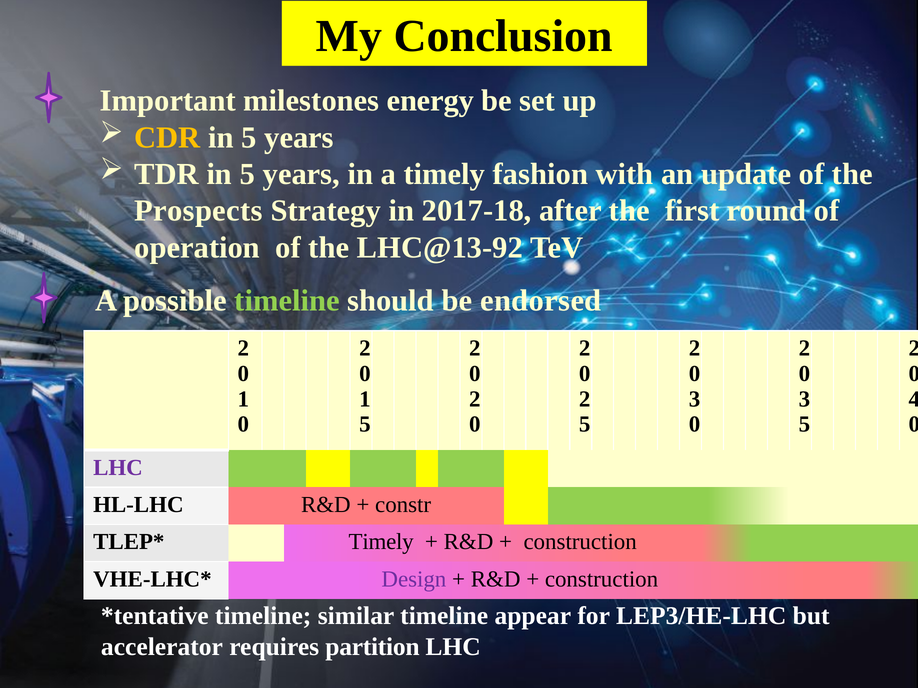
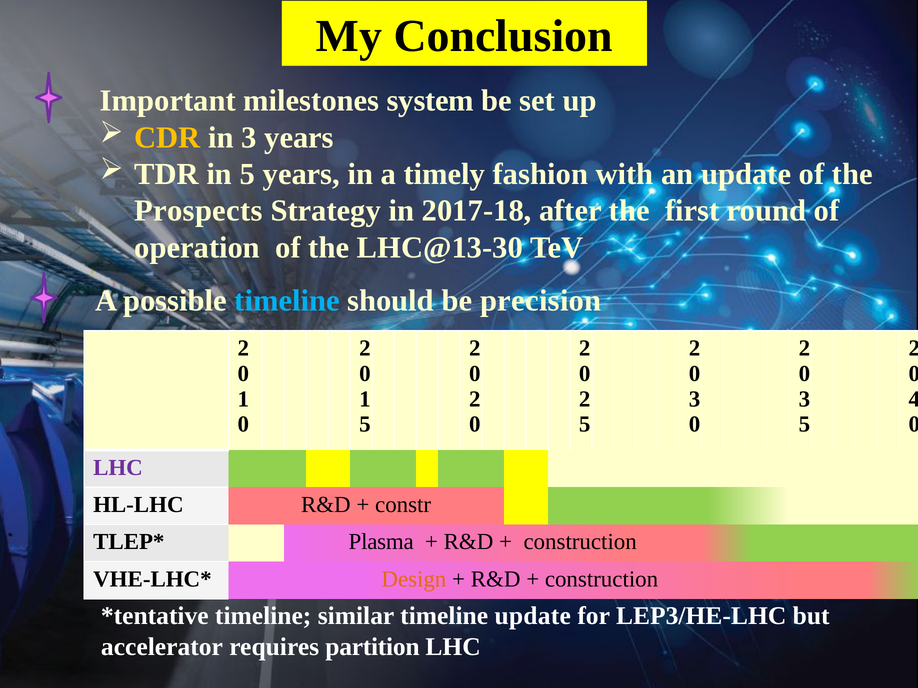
energy: energy -> system (430, 101)
5: 5 -> 3 (249, 138)
LHC@13-92: LHC@13-92 -> LHC@13-30 (440, 248)
timeline colour: light green -> light blue (287, 301)
endorsed: endorsed -> precision (541, 301)
Timely: Timely -> Plasma (381, 542)
Design colour: purple -> orange (414, 580)
timeline appear: appear -> update (533, 616)
